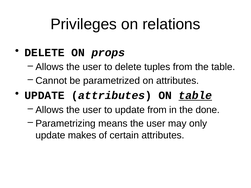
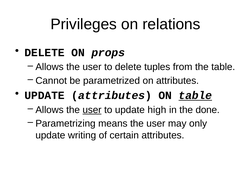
user underline: none -> present (92, 110)
update from: from -> high (157, 110)
makes: makes -> writing (82, 135)
